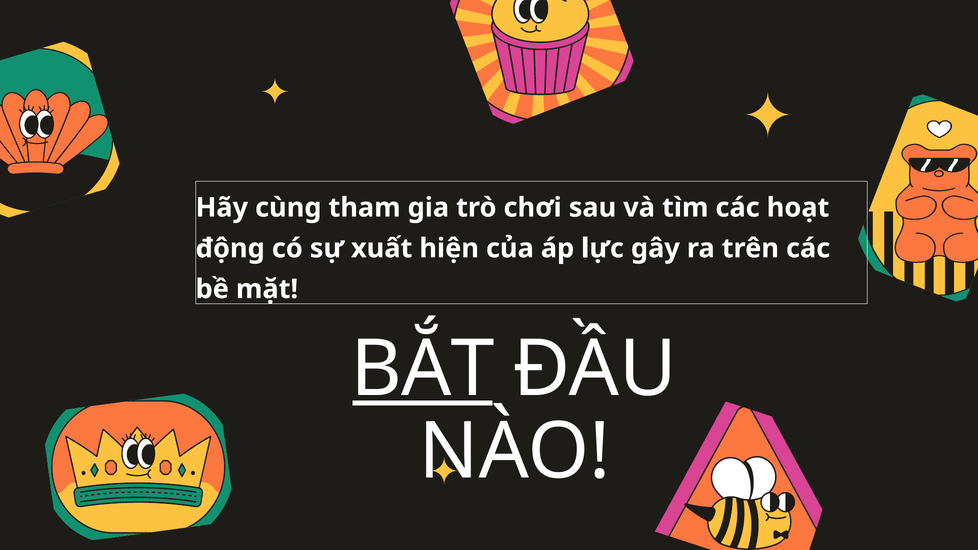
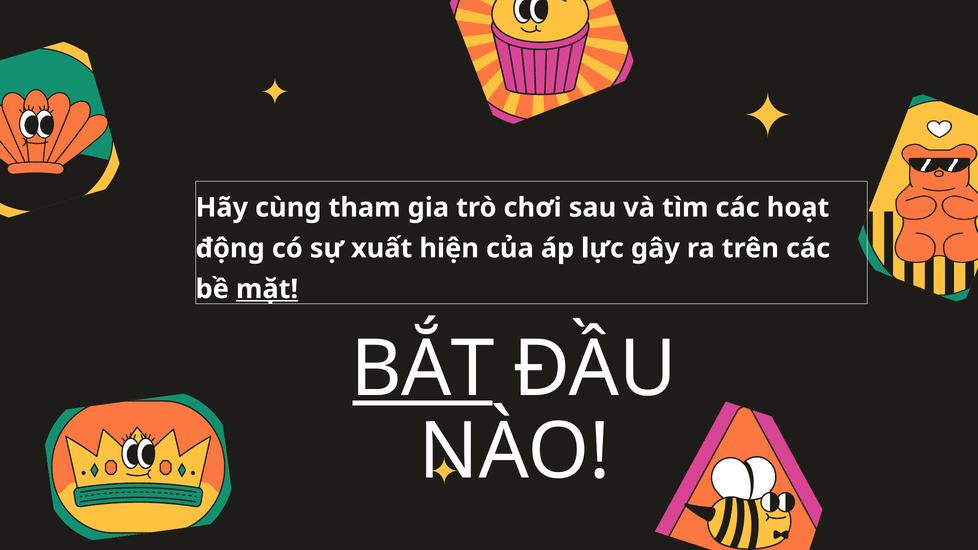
mặt underline: none -> present (267, 289)
